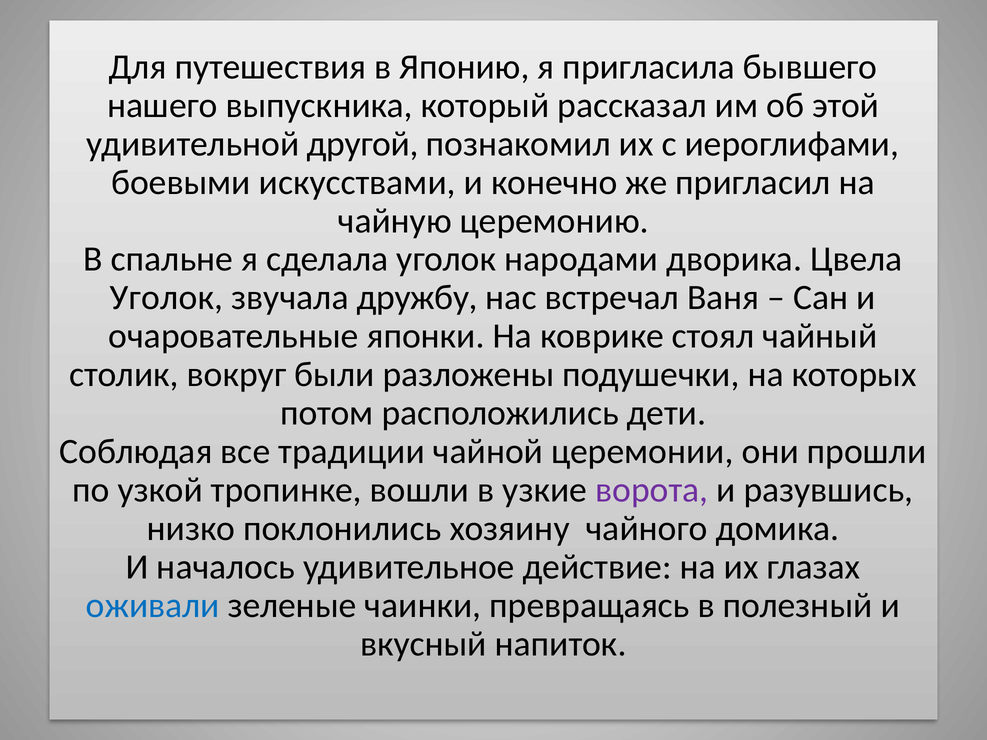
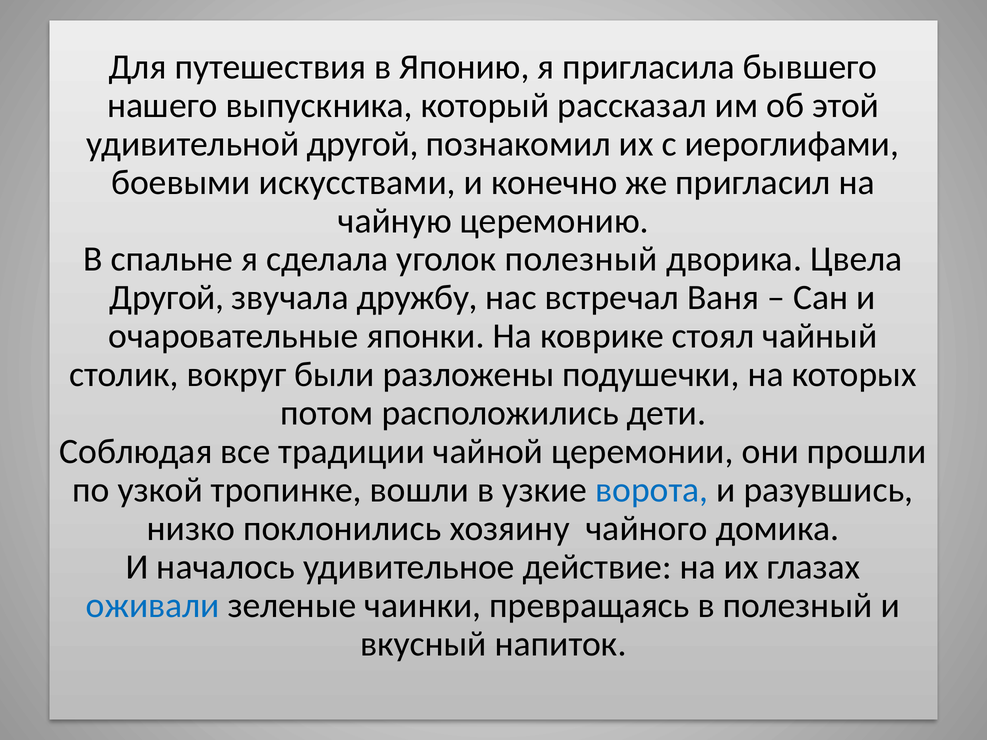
уголок народами: народами -> полезный (581, 259)
Уголок: Уголок -> Другой (167, 298)
ворота colour: purple -> blue (652, 490)
